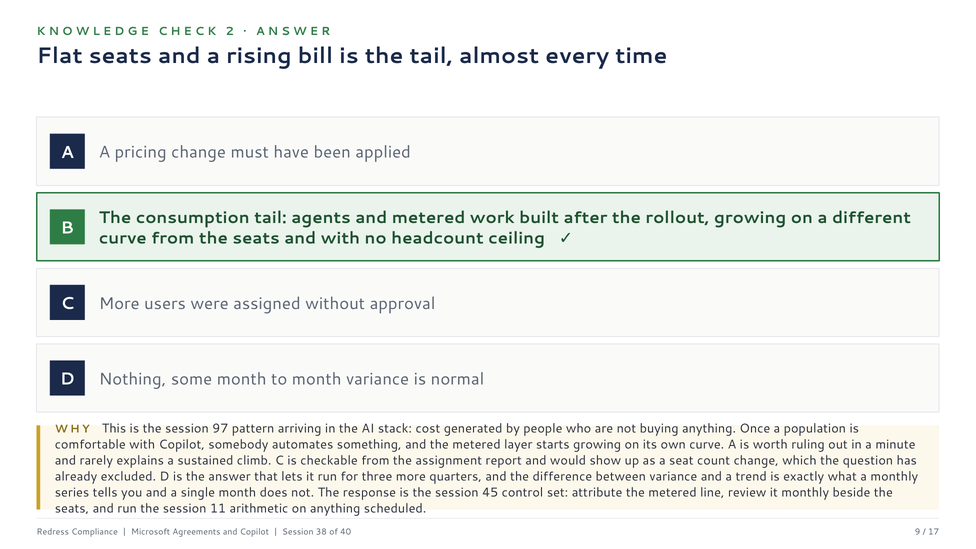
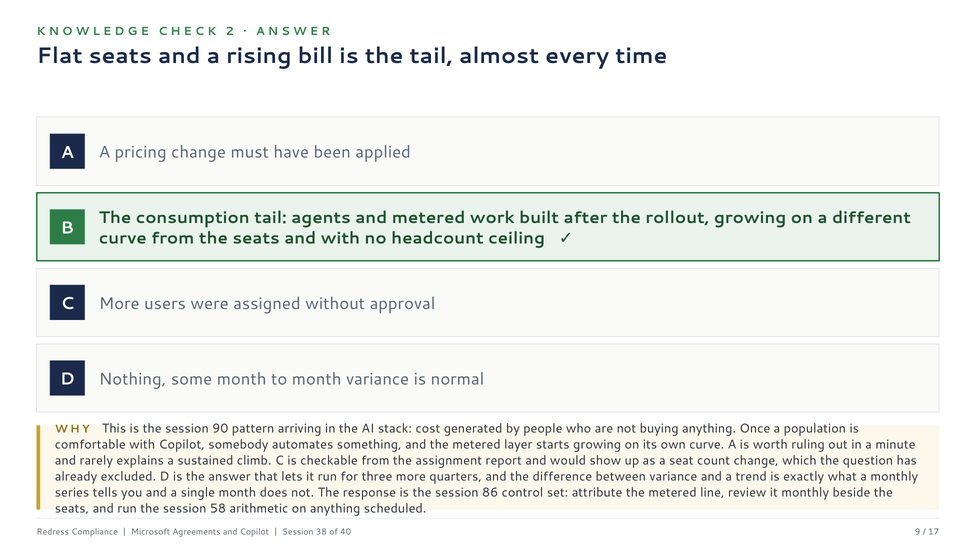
97: 97 -> 90 (220, 429)
45: 45 -> 86 (490, 493)
11: 11 -> 58 (218, 509)
